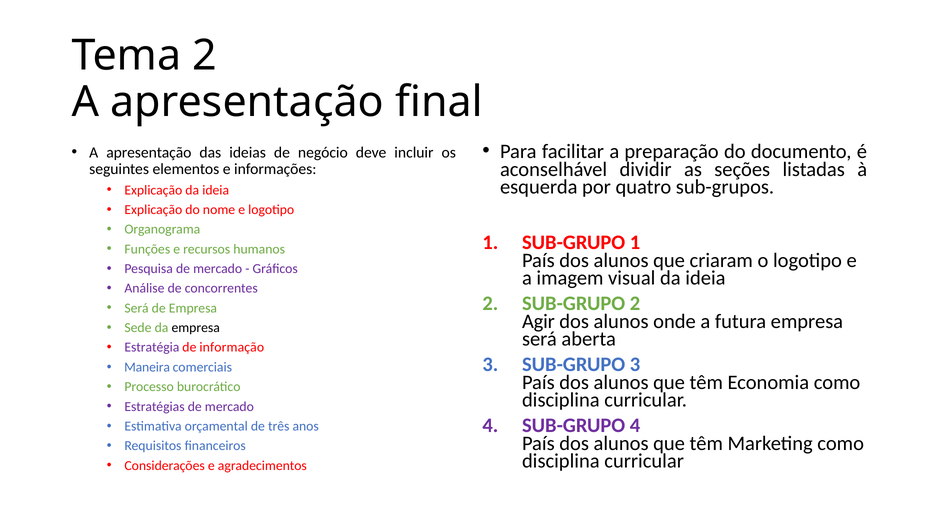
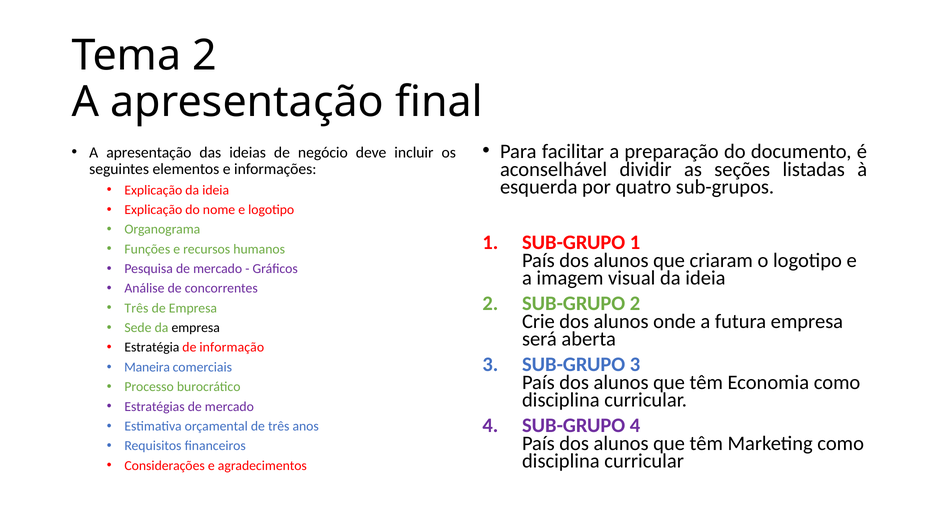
Será: Será -> Três (136, 308)
Agir: Agir -> Crie (538, 321)
Estratégia colour: purple -> black (152, 348)
